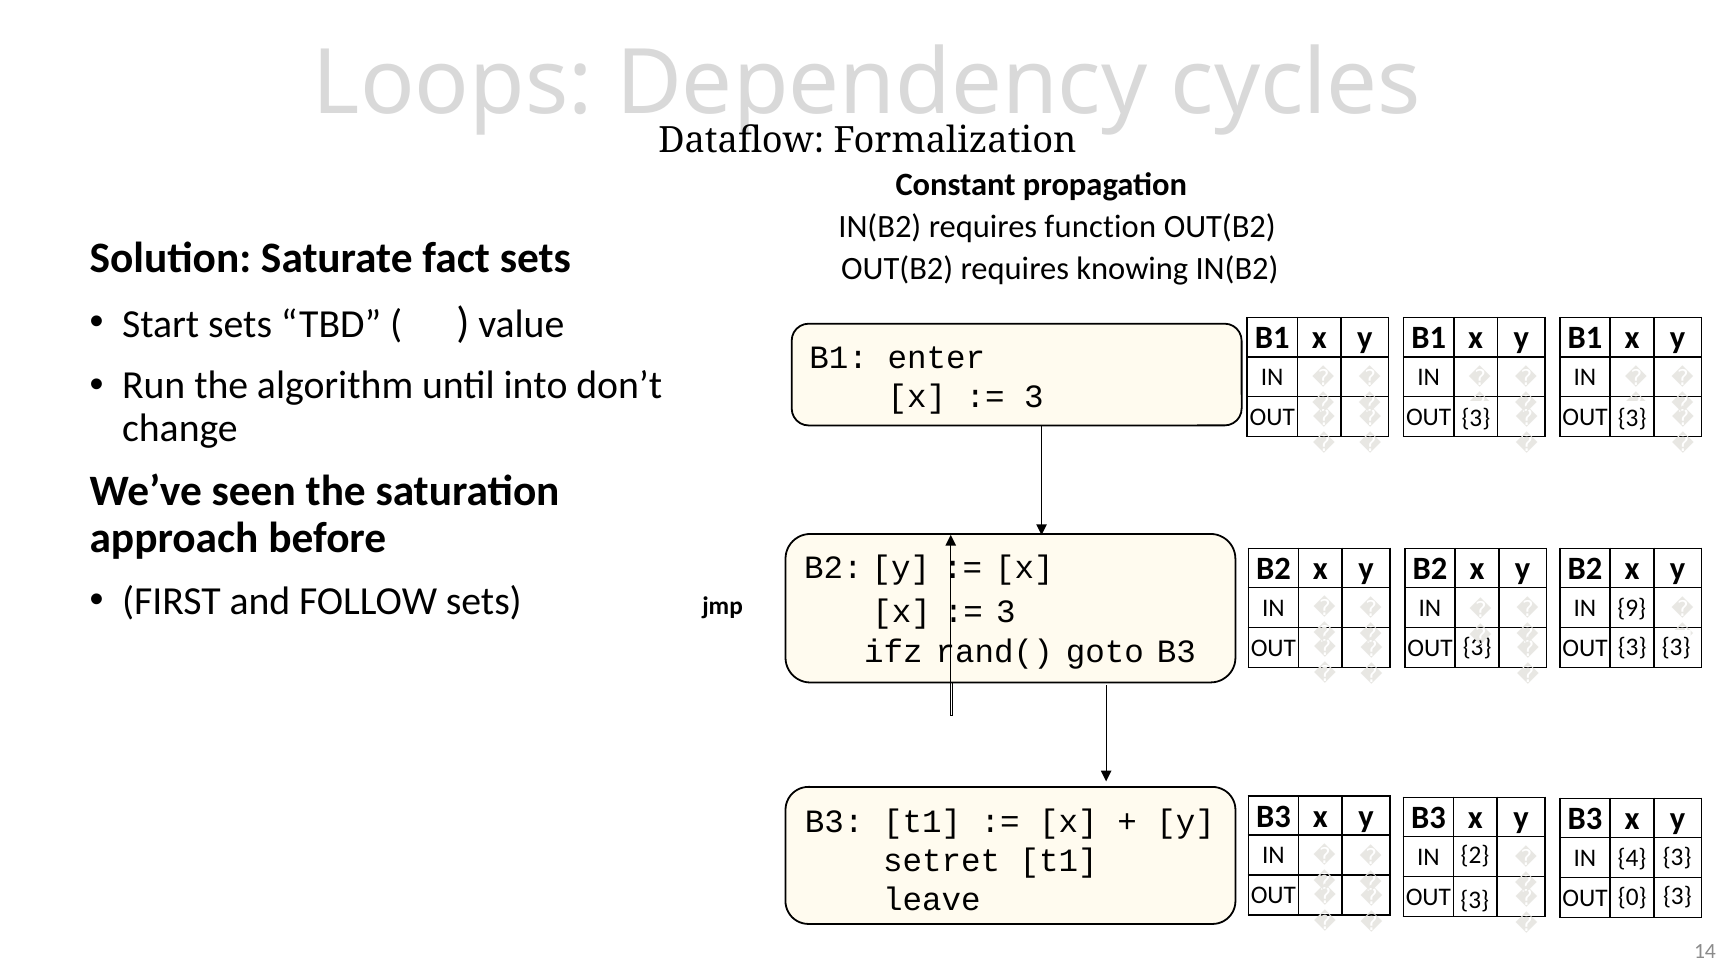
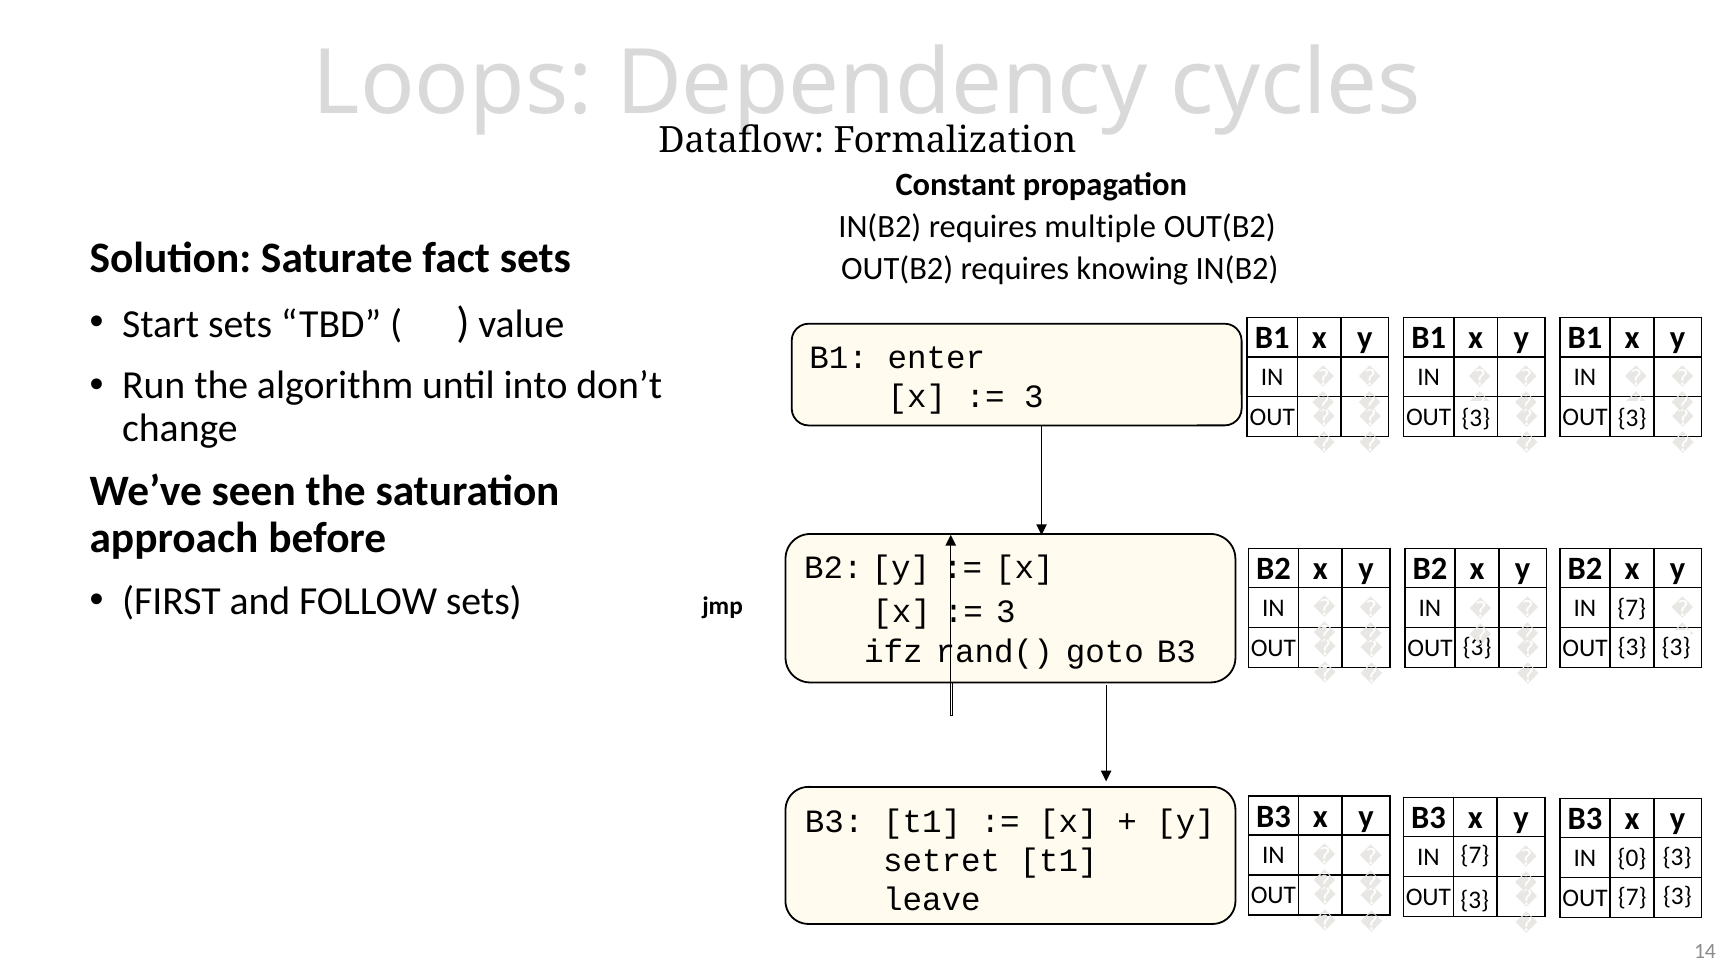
function: function -> multiple (1100, 227)
9: 9 -> 7 (1632, 608)
2: 2 -> 7 (1475, 855)
4: 4 -> 0 (1632, 858)
0: 0 -> 7 (1632, 897)
